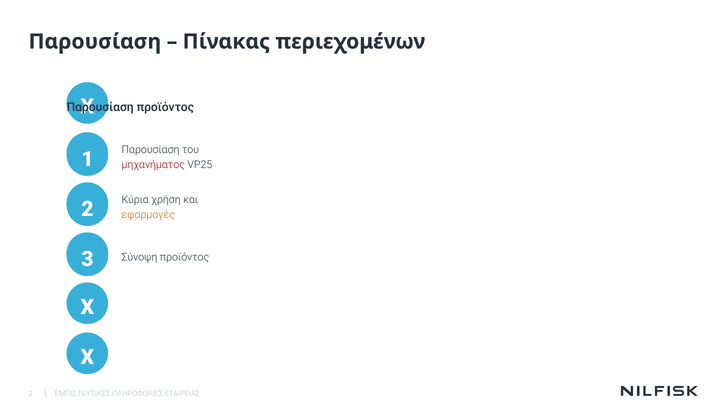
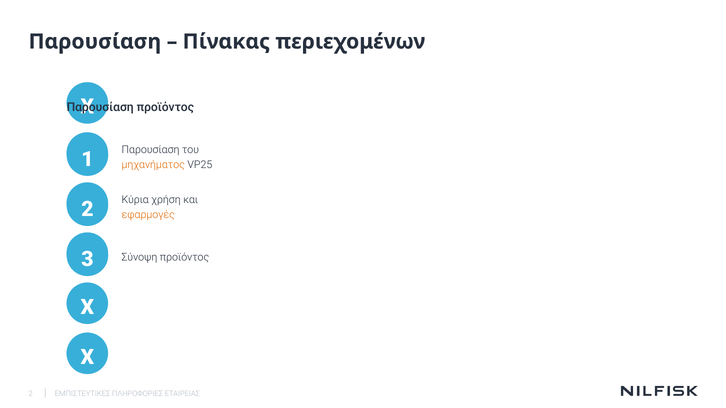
μηχανήματος colour: red -> orange (153, 165)
